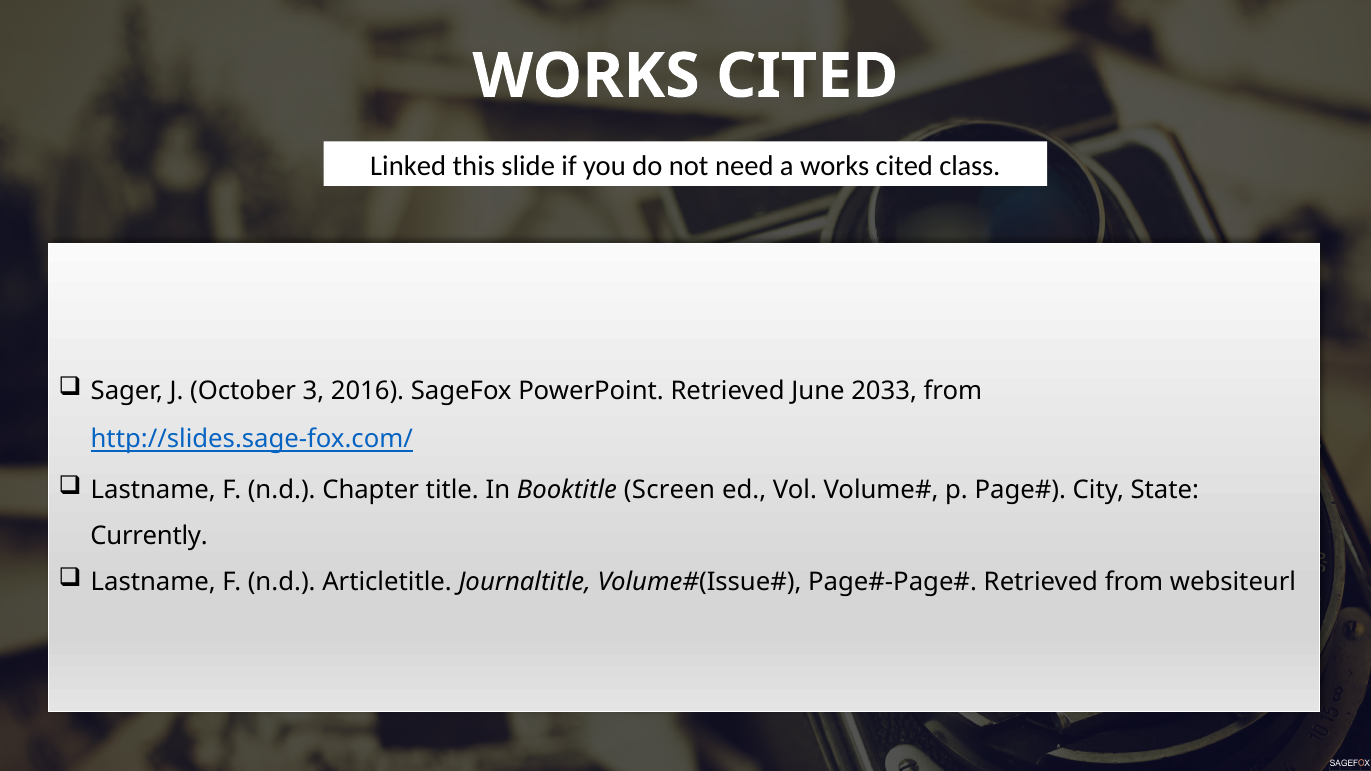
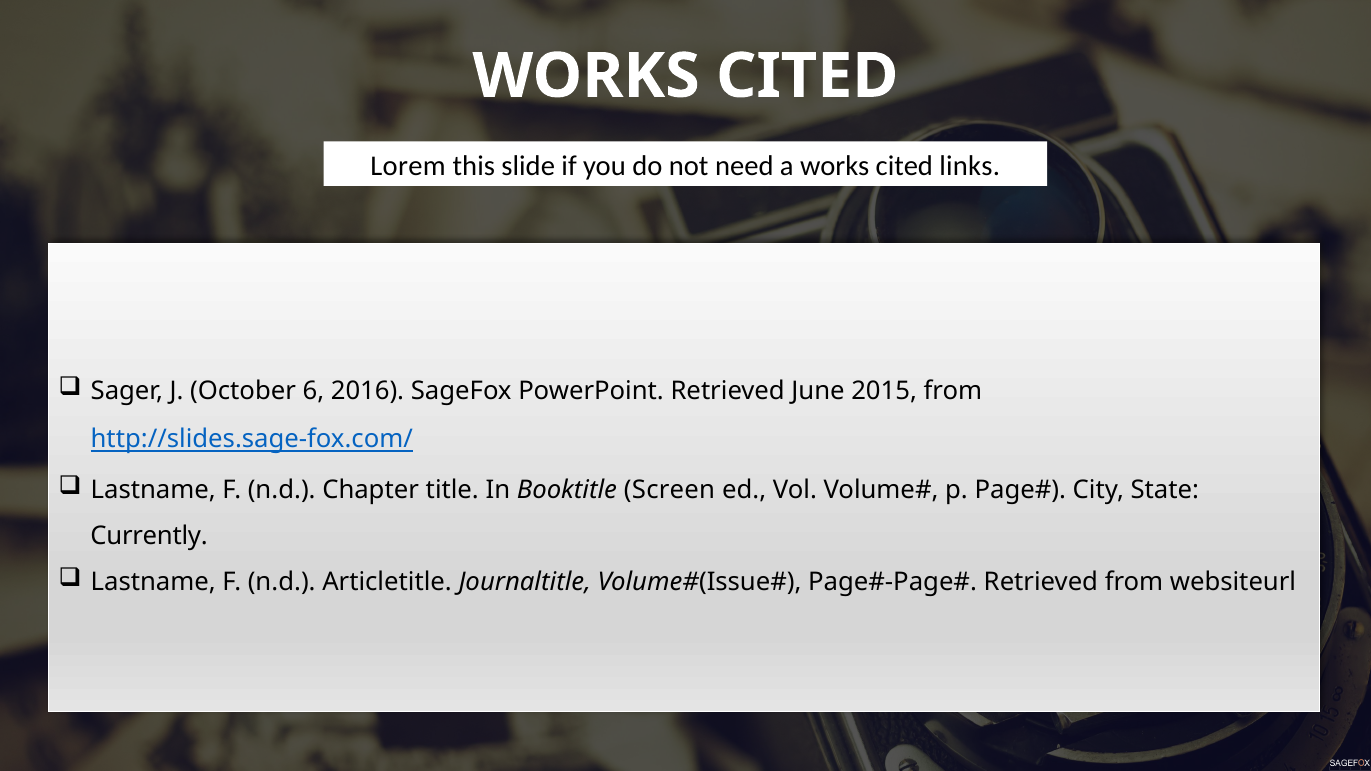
Linked: Linked -> Lorem (408, 166)
class: class -> links (970, 166)
3: 3 -> 6 (313, 391)
2033: 2033 -> 2015 (884, 391)
